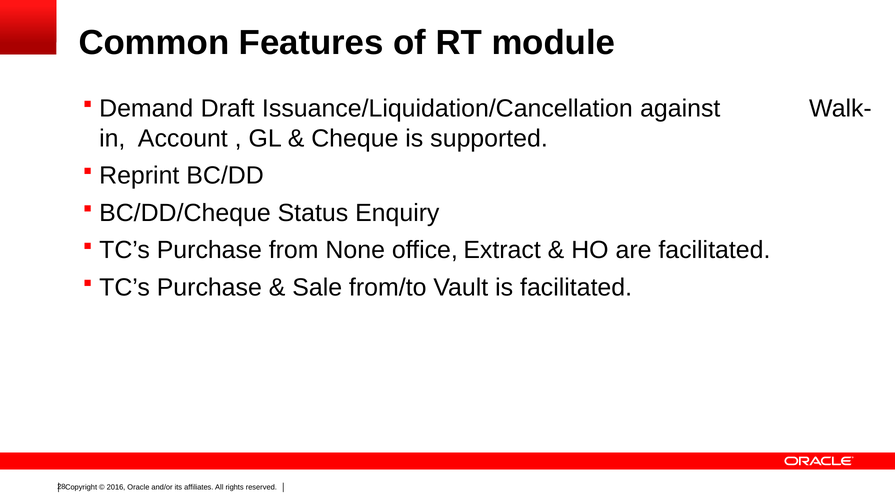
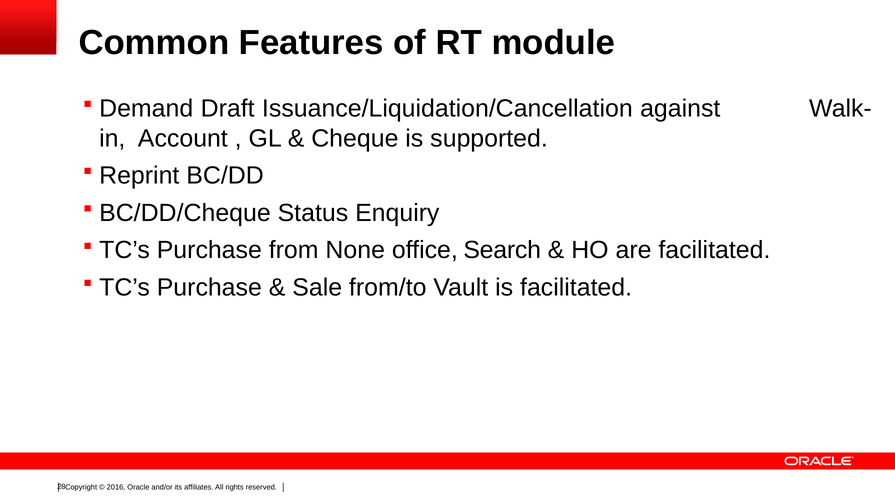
Extract: Extract -> Search (502, 250)
